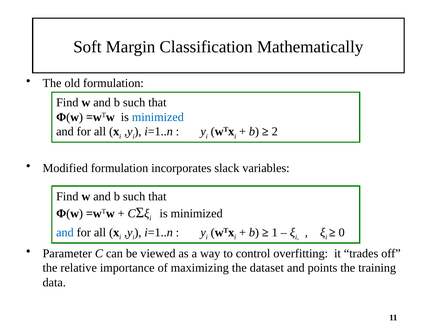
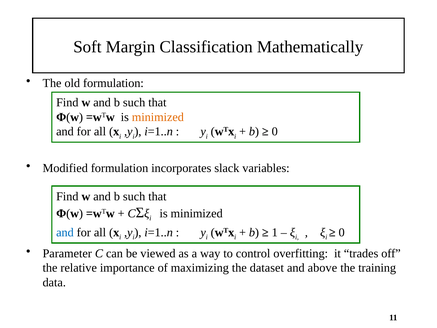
minimized colour: blue -> orange (158, 117)
2: 2 -> 0 (275, 132)
points: points -> above (322, 268)
